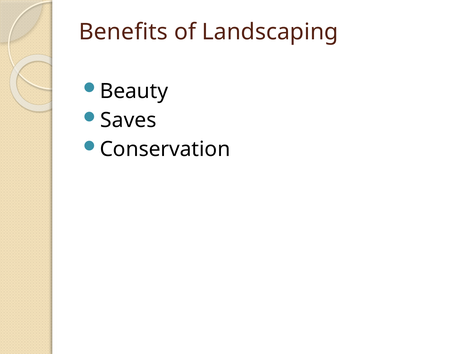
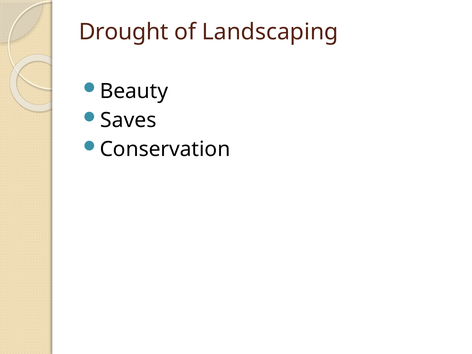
Benefits: Benefits -> Drought (124, 32)
